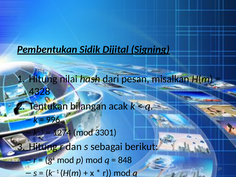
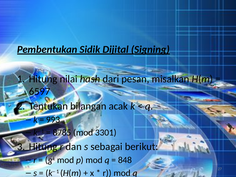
4328: 4328 -> 6597 (40, 91)
996: 996 -> 993 (53, 120)
1274: 1274 -> 8785 (62, 133)
